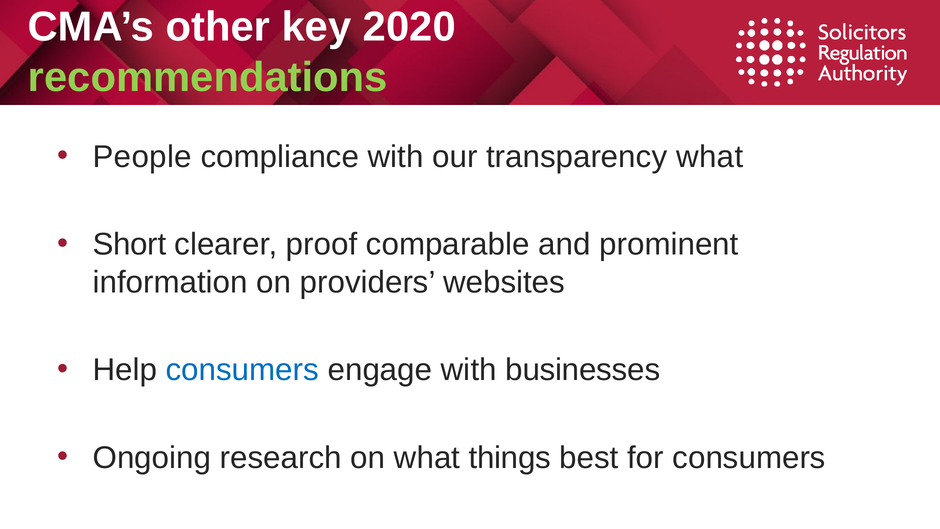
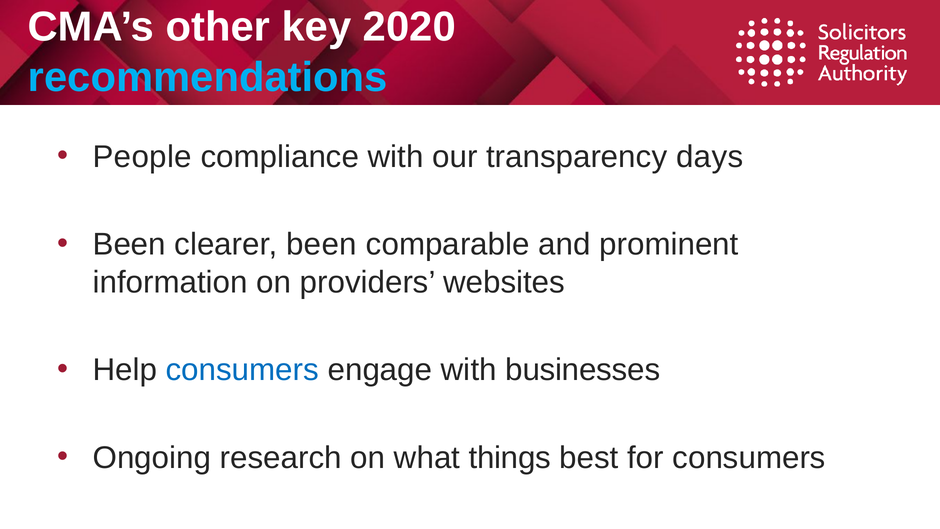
recommendations colour: light green -> light blue (208, 77)
transparency what: what -> days (710, 157)
Short: Short -> Been (129, 245)
clearer proof: proof -> been (321, 245)
